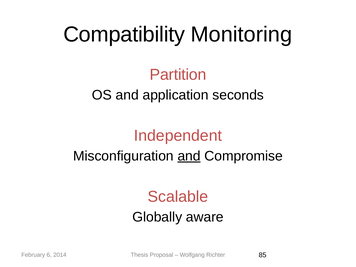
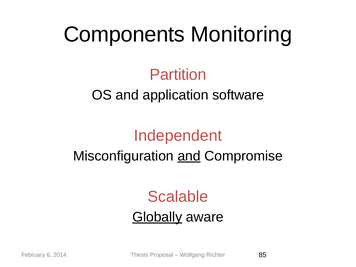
Compatibility: Compatibility -> Components (124, 34)
seconds: seconds -> software (238, 95)
Globally underline: none -> present (157, 217)
